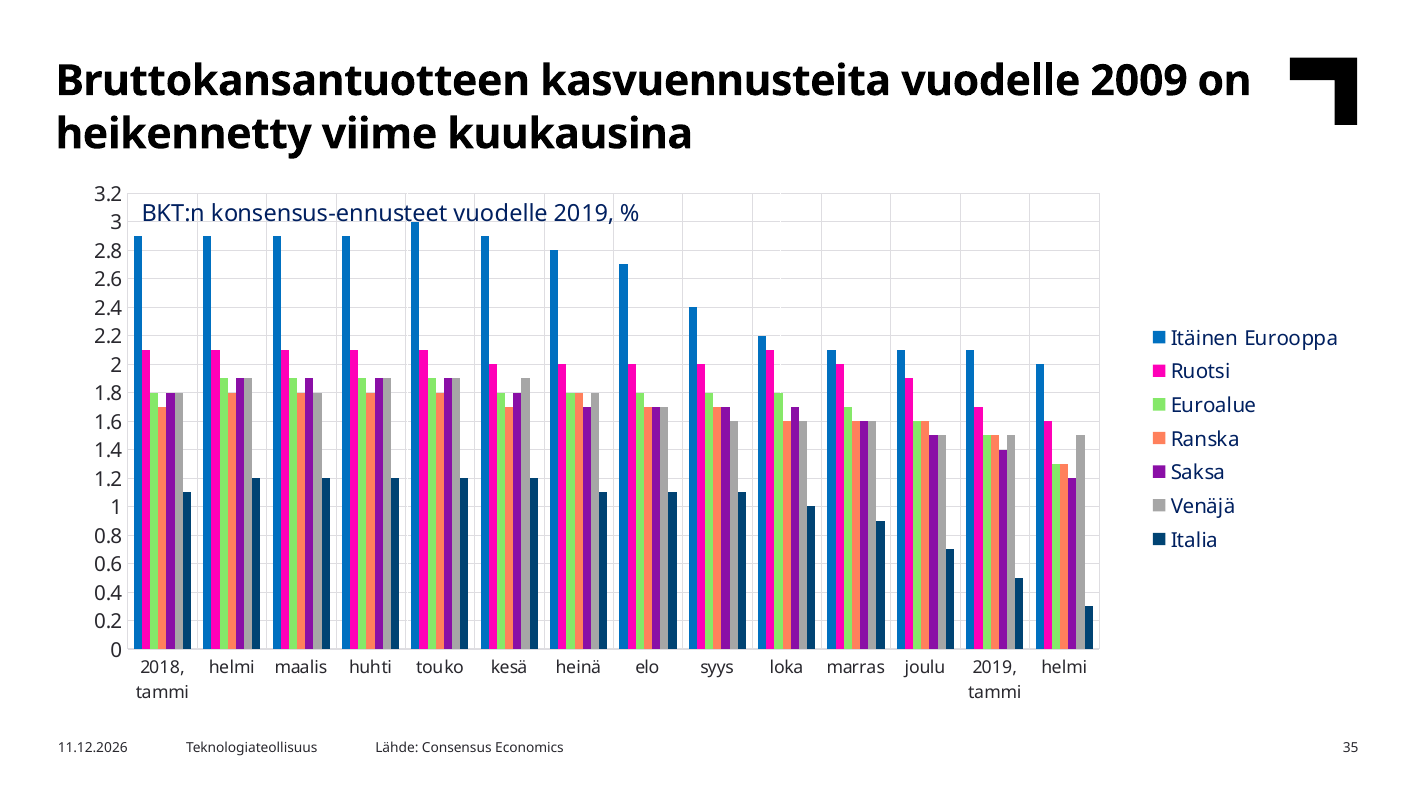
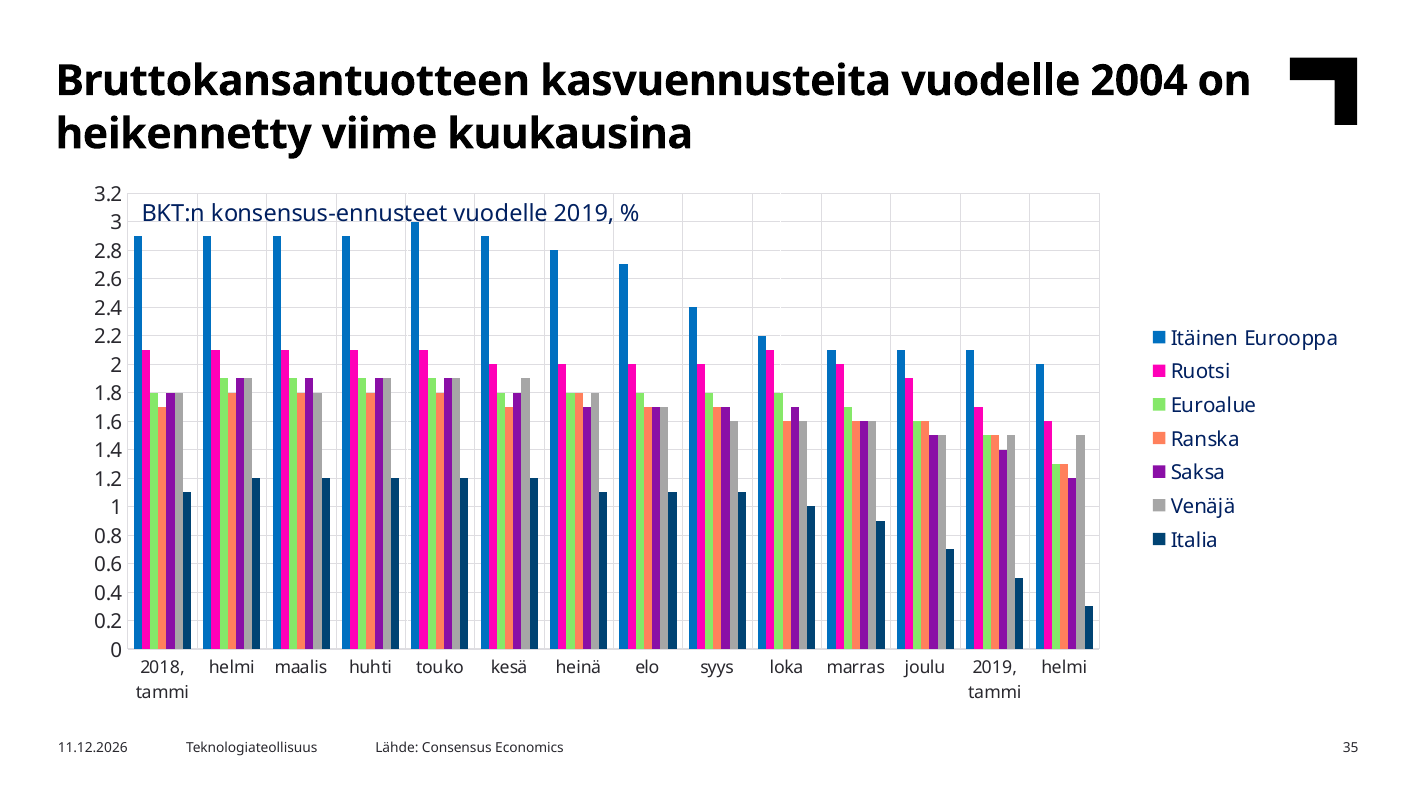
2009: 2009 -> 2004 (1139, 81)
